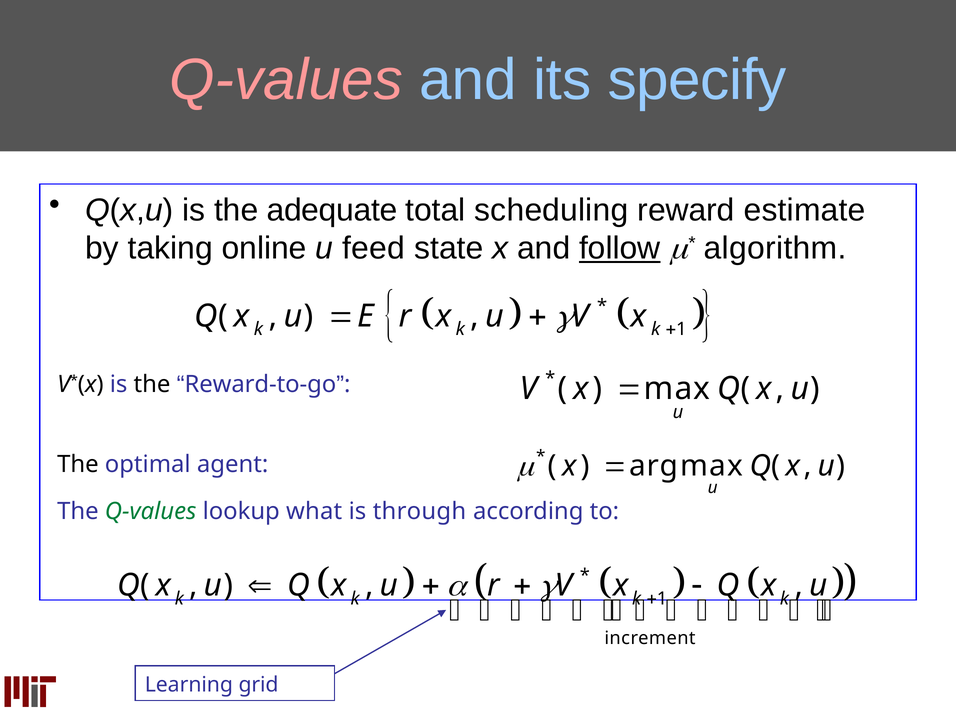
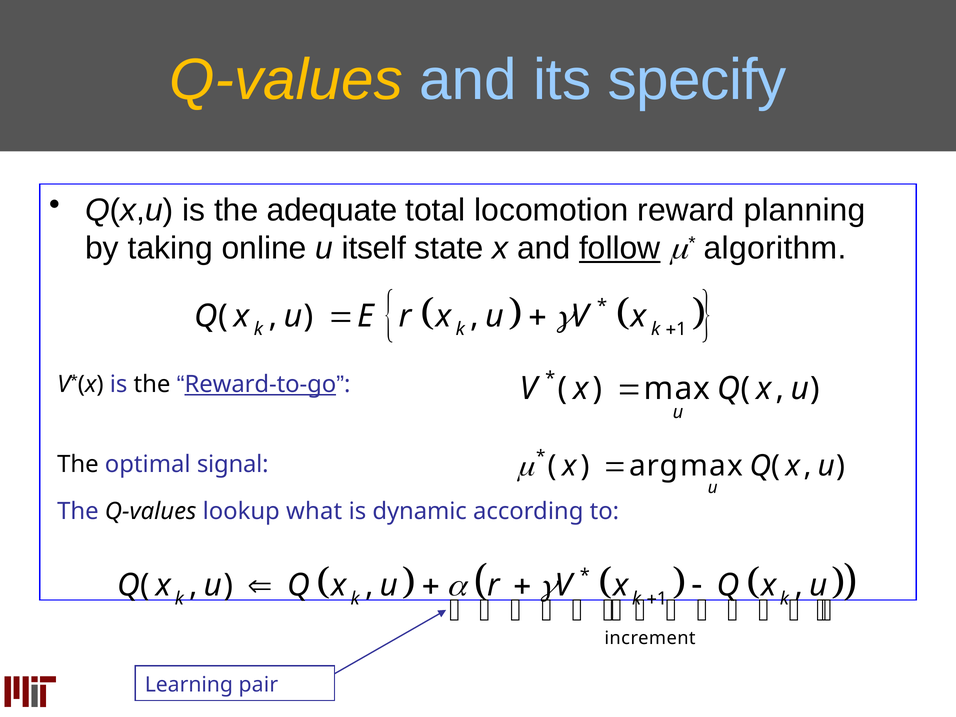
Q-values colour: pink -> yellow (286, 80)
scheduling: scheduling -> locomotion (551, 210)
estimate: estimate -> planning (805, 210)
feed: feed -> itself (374, 248)
Reward-to-go underline: none -> present (260, 384)
agent: agent -> signal (233, 464)
Q-values colour: green -> black (151, 511)
through: through -> dynamic (420, 511)
grid: grid -> pair (258, 685)
